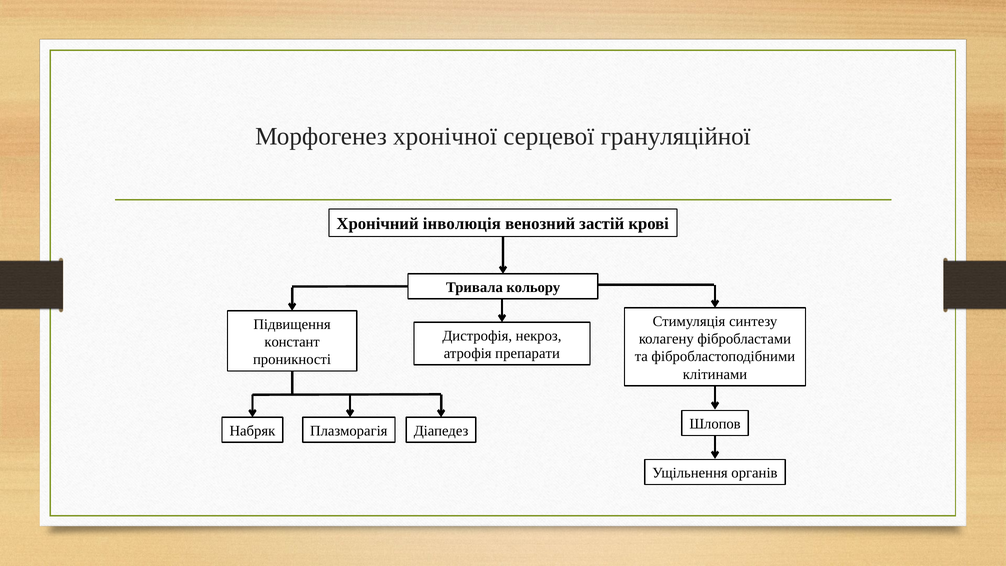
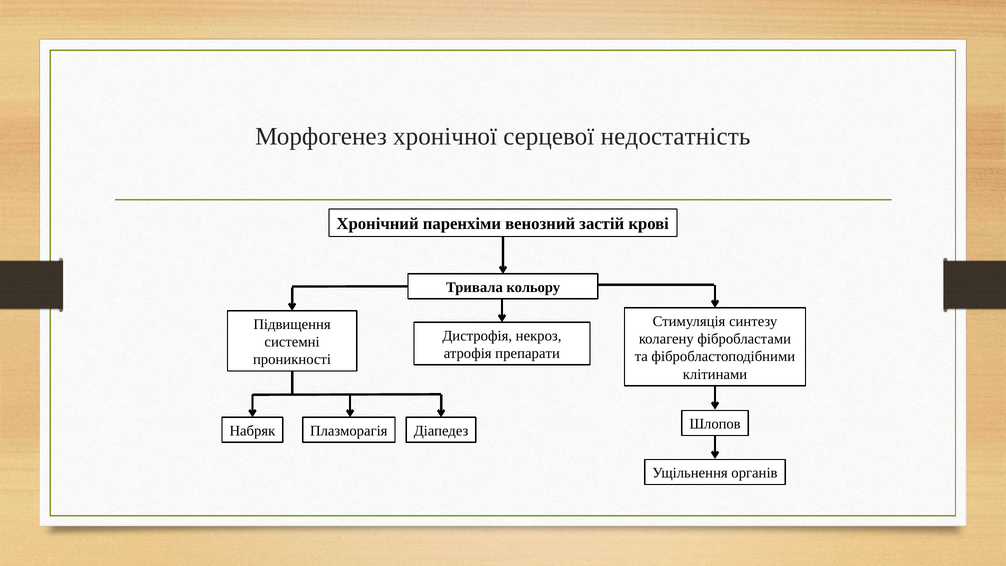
грануляційної: грануляційної -> недостатність (676, 137)
інволюція: інволюція -> паренхіми (462, 224)
констант: констант -> системні (292, 342)
